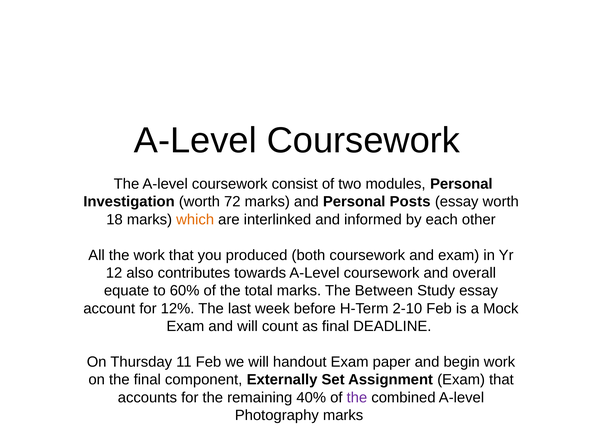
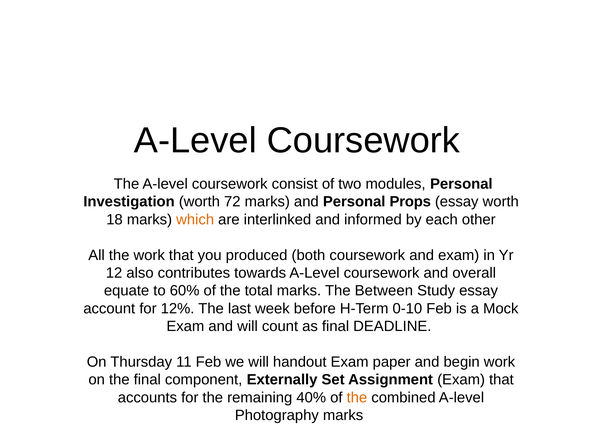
Posts: Posts -> Props (410, 202)
2-10: 2-10 -> 0-10 (407, 308)
the colour: purple -> orange (357, 397)
